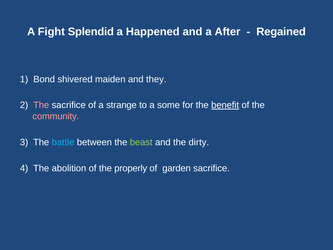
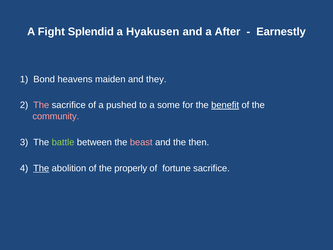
Happened: Happened -> Hyakusen (153, 32)
Regained: Regained -> Earnestly (281, 32)
shivered: shivered -> heavens (75, 79)
strange: strange -> pushed (121, 105)
battle colour: light blue -> light green (63, 142)
beast colour: light green -> pink (141, 142)
dirty: dirty -> then (199, 142)
The underline: none -> present (41, 168)
garden: garden -> fortune (177, 168)
